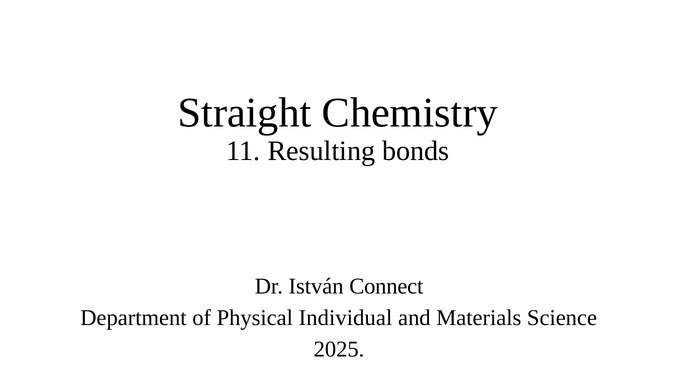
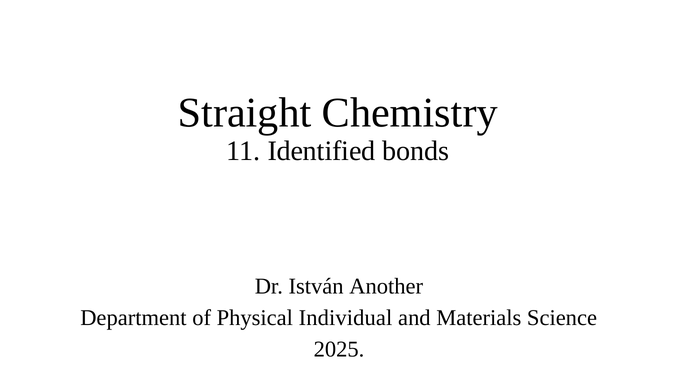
Resulting: Resulting -> Identified (321, 151)
Connect: Connect -> Another (386, 287)
